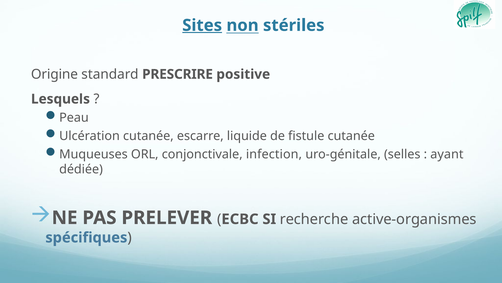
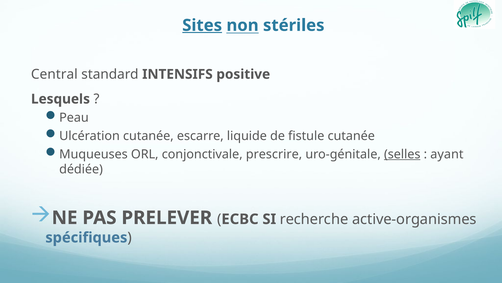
Origine: Origine -> Central (54, 74)
PRESCRIRE: PRESCRIRE -> INTENSIFS (177, 74)
infection: infection -> prescrire (274, 154)
selles underline: none -> present (402, 154)
